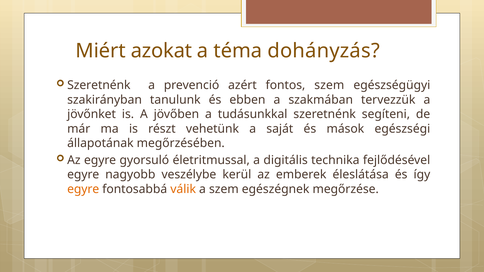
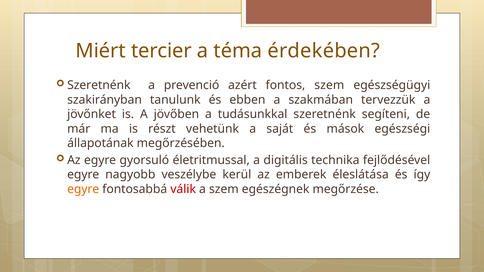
azokat: azokat -> tercier (161, 51)
dohányzás: dohányzás -> érdekében (324, 51)
válik colour: orange -> red (183, 189)
